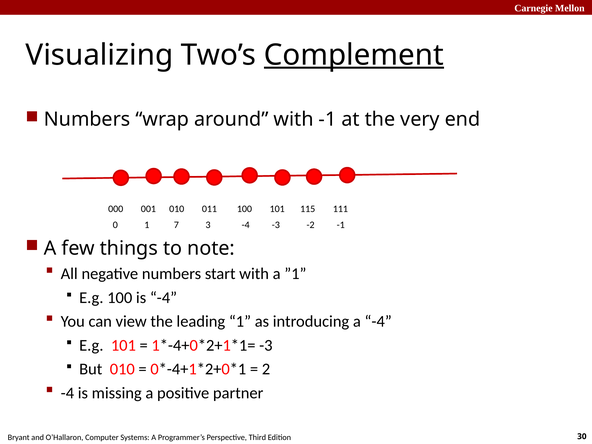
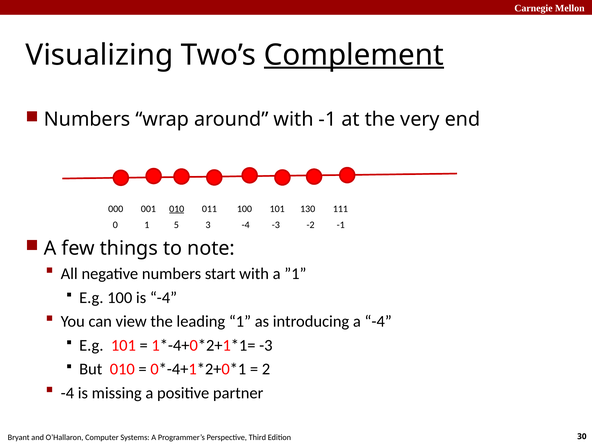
010 underline: none -> present (177, 209)
115: 115 -> 130 (308, 209)
7: 7 -> 5 (176, 225)
